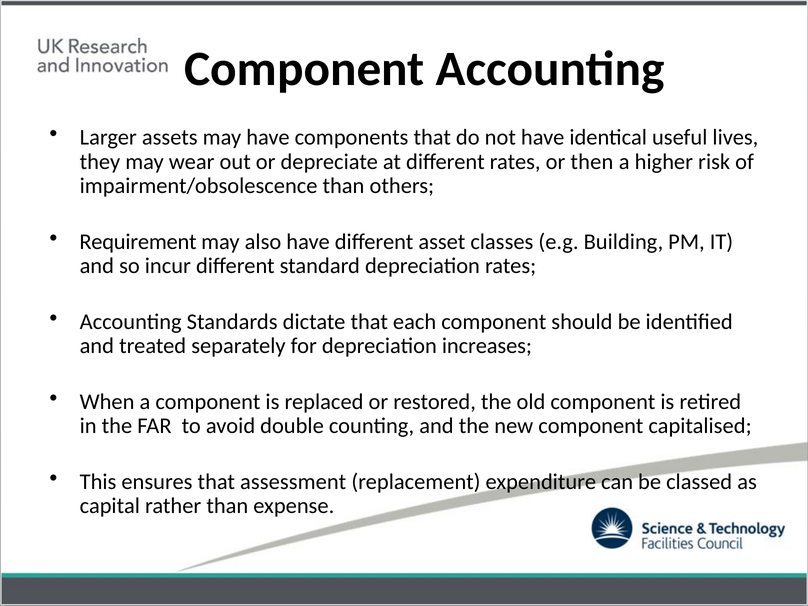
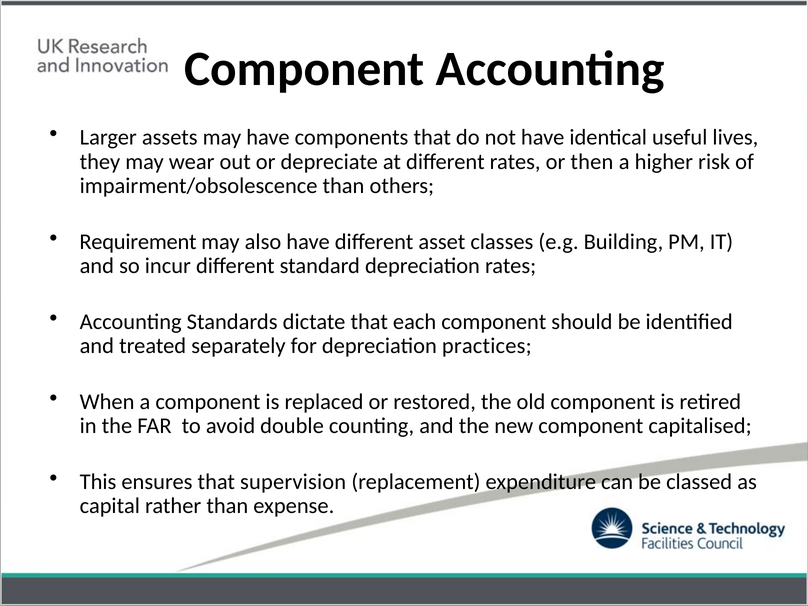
increases: increases -> practices (487, 346)
assessment: assessment -> supervision (293, 482)
